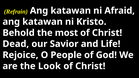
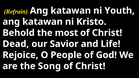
Afraid: Afraid -> Youth (120, 11)
Look: Look -> Song (49, 66)
